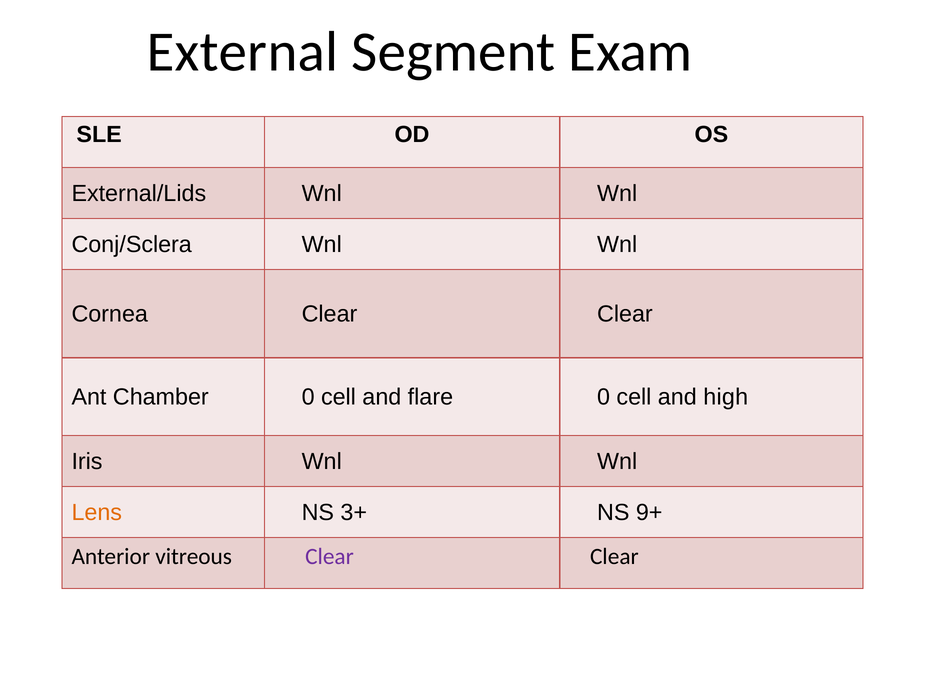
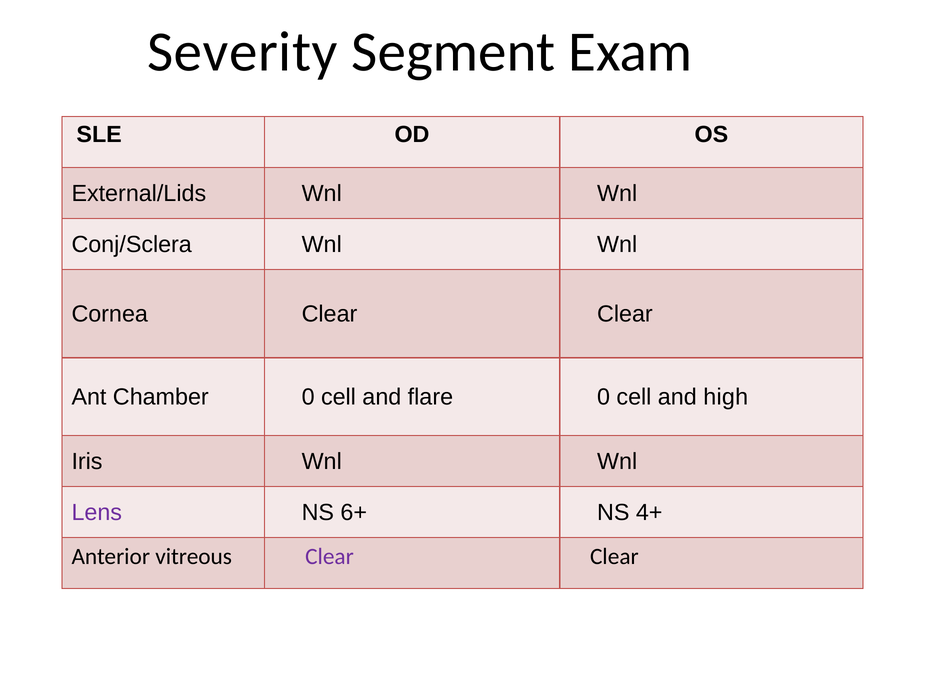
External: External -> Severity (242, 52)
Lens colour: orange -> purple (97, 512)
3+: 3+ -> 6+ (354, 512)
9+: 9+ -> 4+ (649, 512)
